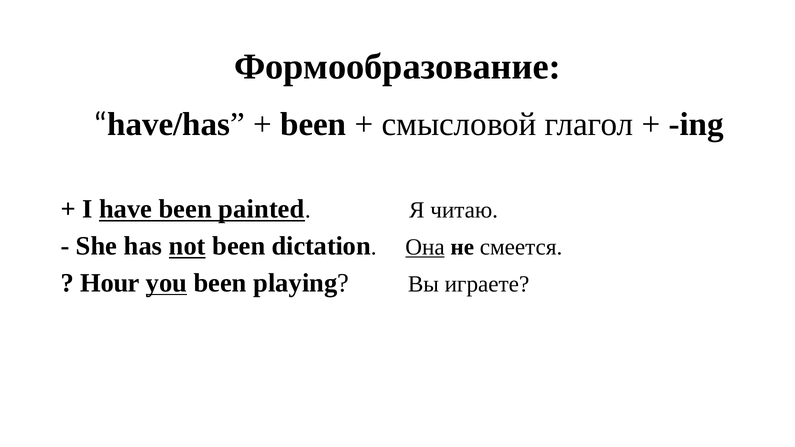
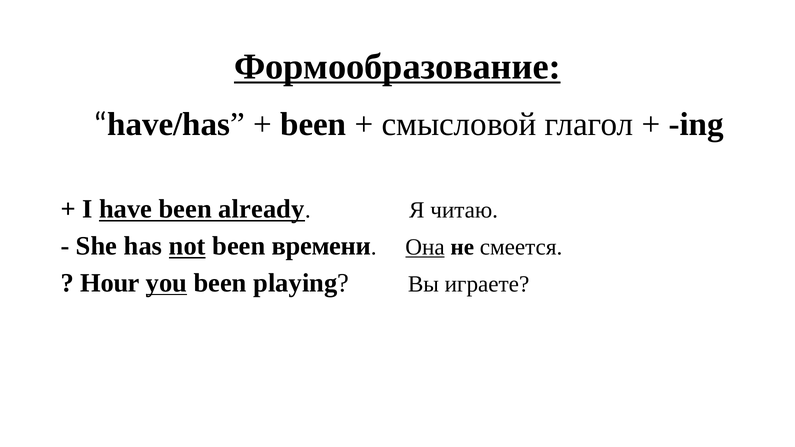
Формообразование underline: none -> present (397, 67)
painted: painted -> already (261, 209)
dictation: dictation -> времени (321, 246)
